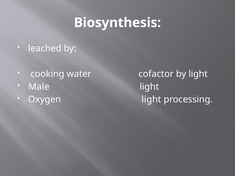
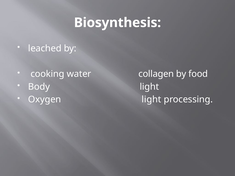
cofactor: cofactor -> collagen (156, 74)
by light: light -> food (198, 74)
Male: Male -> Body (39, 87)
